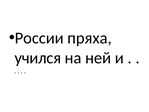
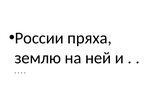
учился: учился -> землю (38, 58)
